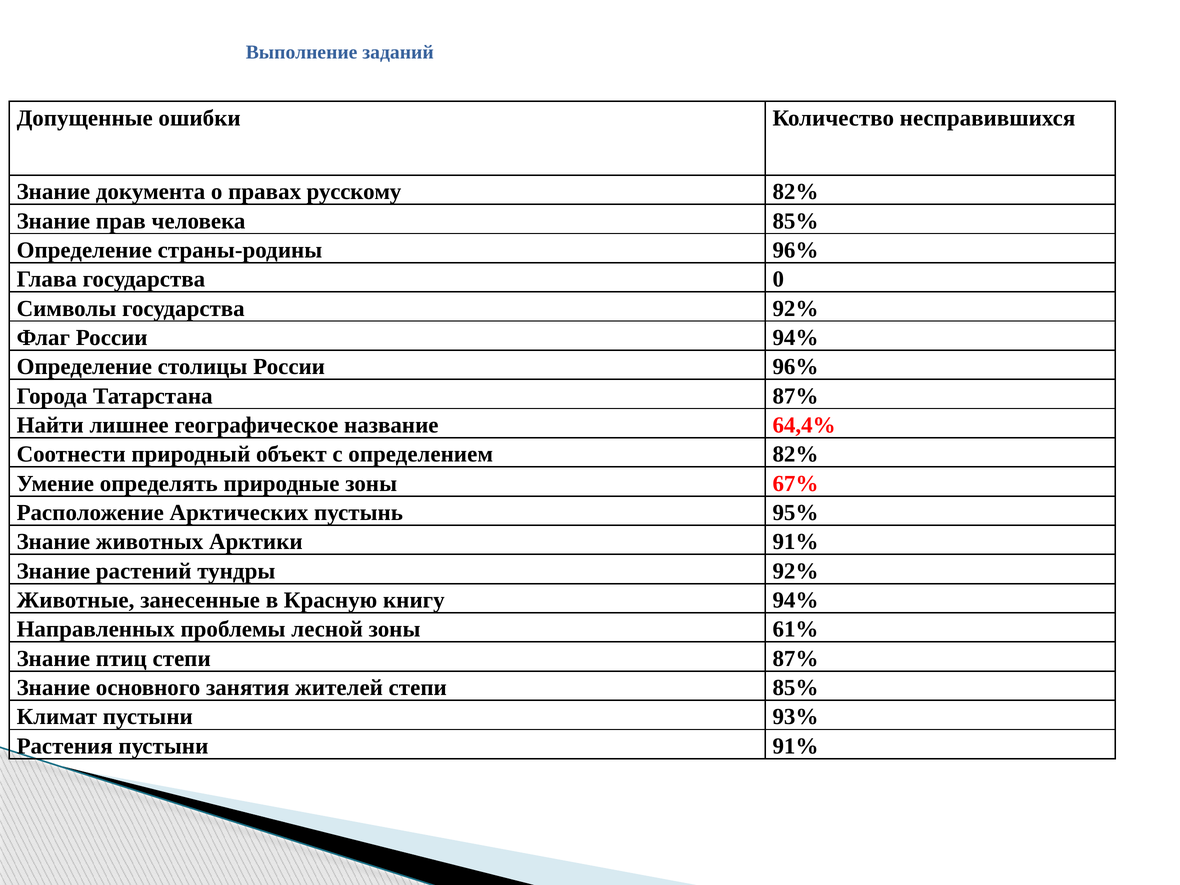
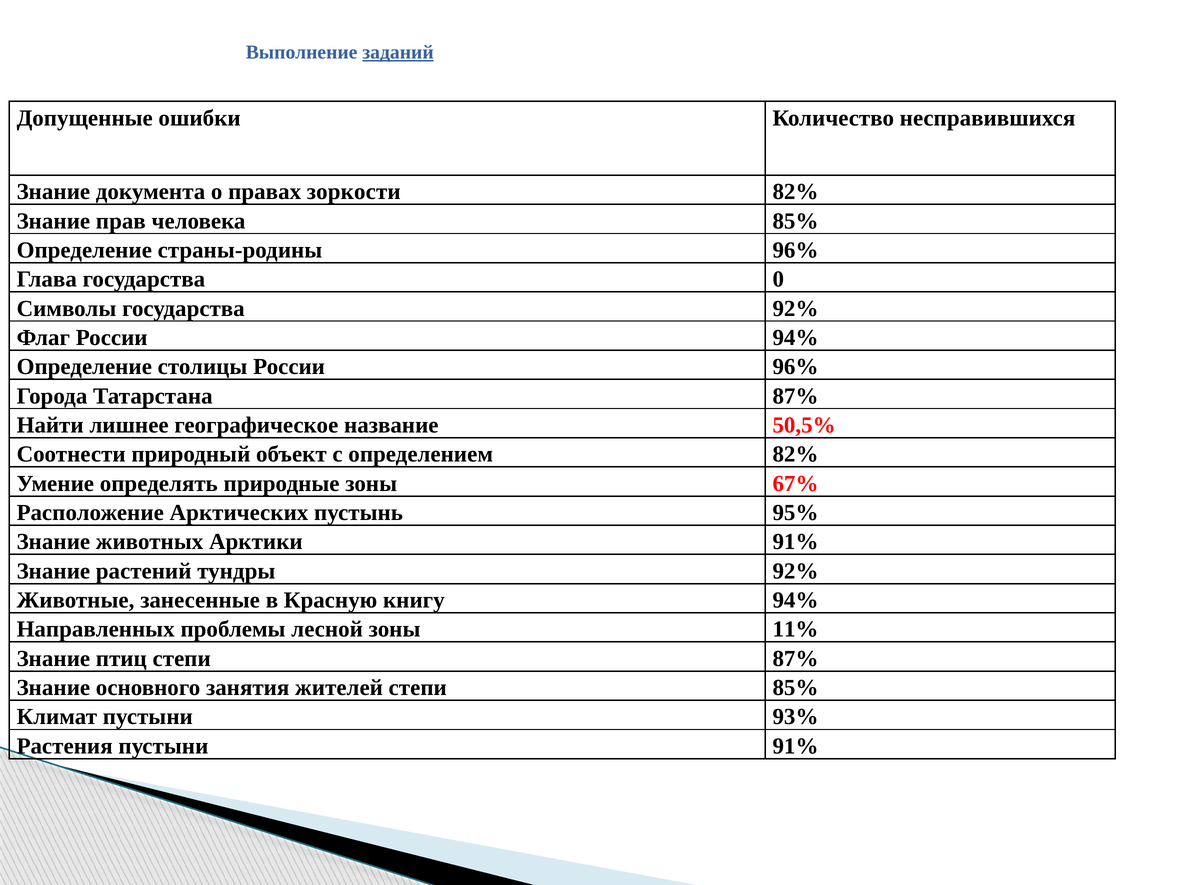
заданий underline: none -> present (398, 52)
русскому: русскому -> зоркости (354, 192)
64,4%: 64,4% -> 50,5% (804, 425)
61%: 61% -> 11% (795, 629)
